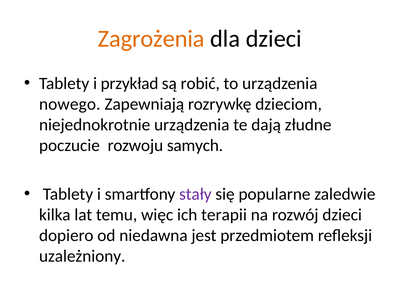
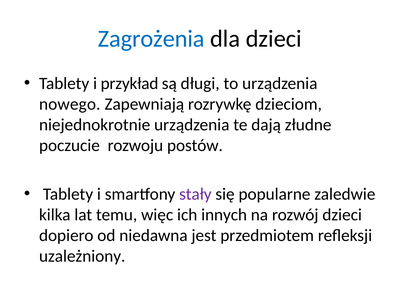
Zagrożenia colour: orange -> blue (151, 39)
robić: robić -> długi (200, 84)
samych: samych -> postów (195, 146)
terapii: terapii -> innych (224, 215)
